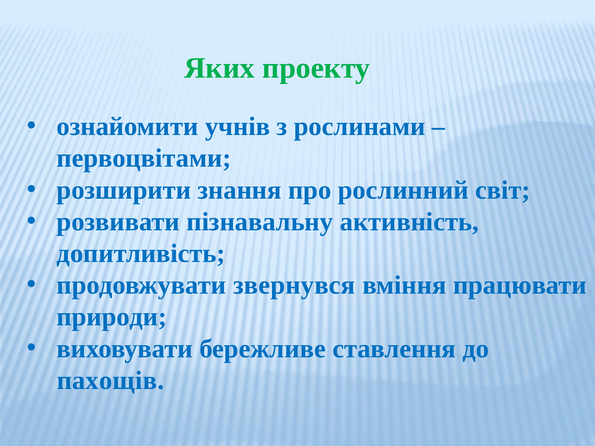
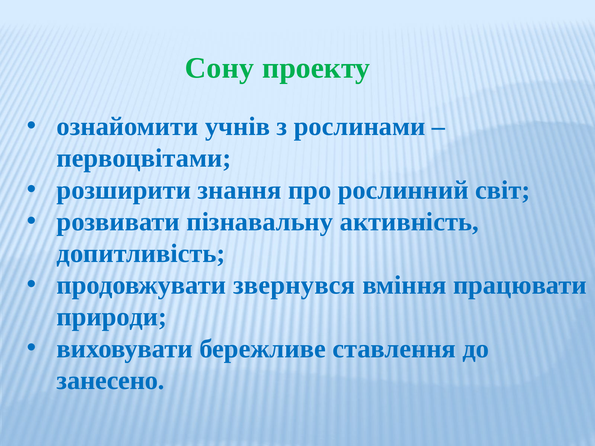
Яких: Яких -> Сону (219, 68)
пахощів: пахощів -> занесено (111, 381)
